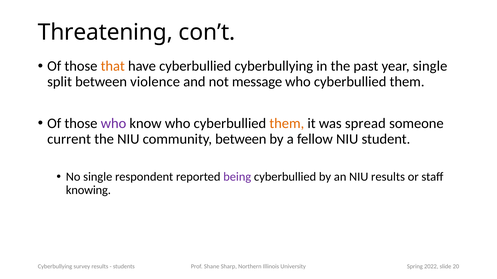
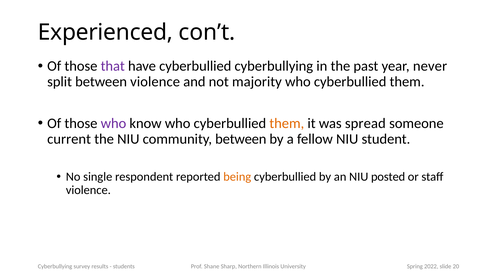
Threatening: Threatening -> Experienced (105, 32)
that colour: orange -> purple (113, 66)
year single: single -> never (430, 66)
message: message -> majority (257, 82)
being colour: purple -> orange (237, 177)
NIU results: results -> posted (388, 177)
knowing: knowing -> violence (88, 191)
